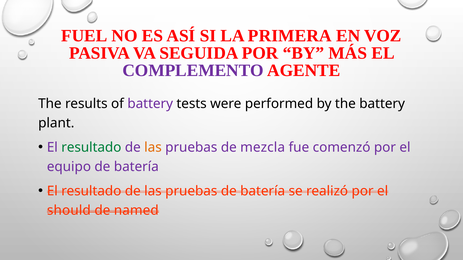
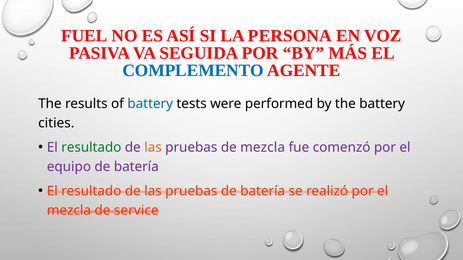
PRIMERA: PRIMERA -> PERSONA (290, 36)
COMPLEMENTO colour: purple -> blue (193, 70)
battery colour: purple -> blue (150, 104)
plant: plant -> cities (56, 123)
should: should -> mezcla (69, 211)
named: named -> service (136, 211)
